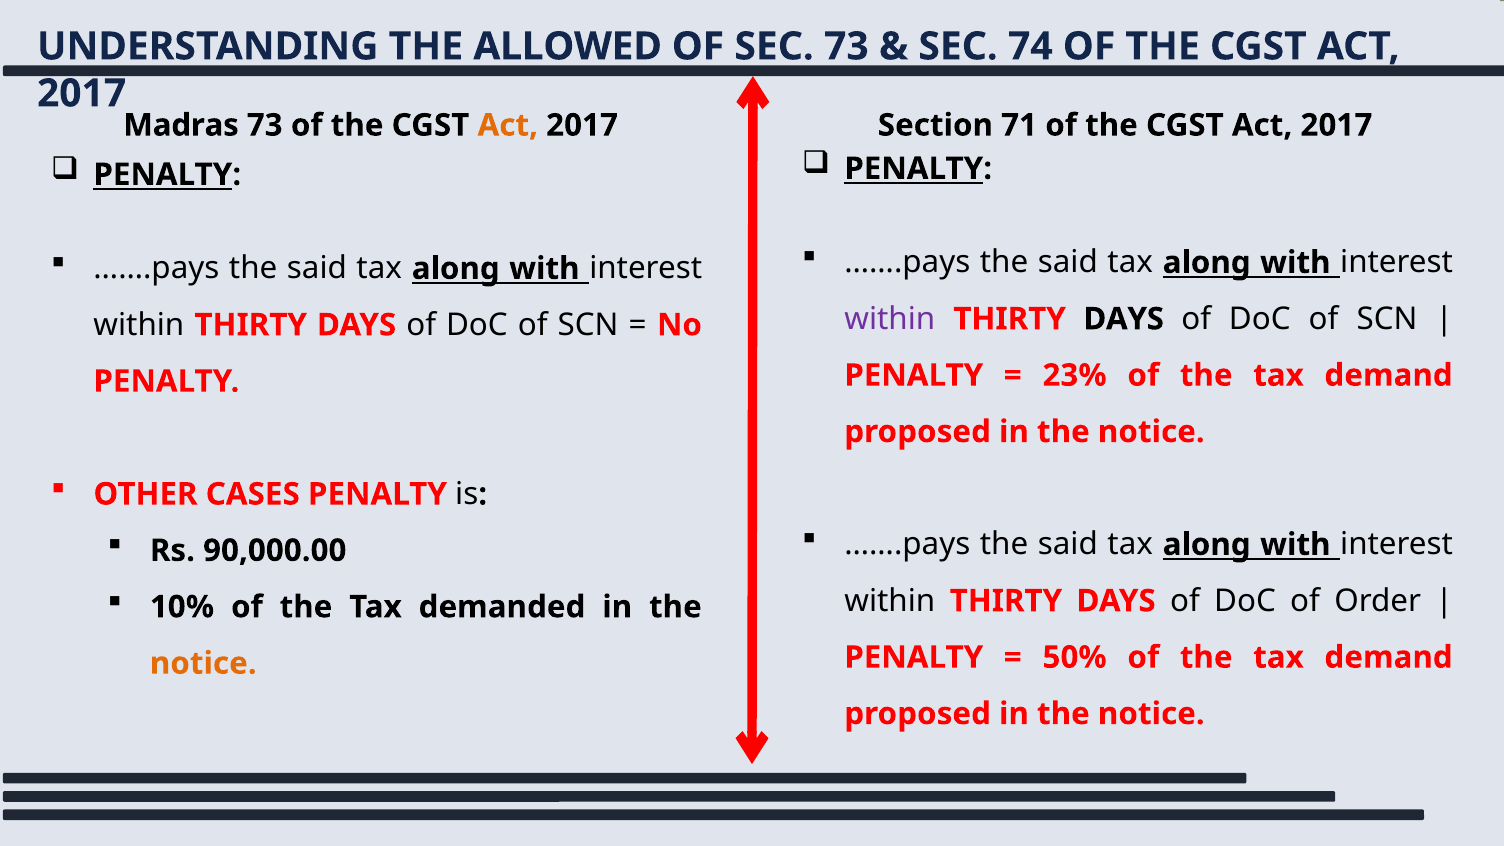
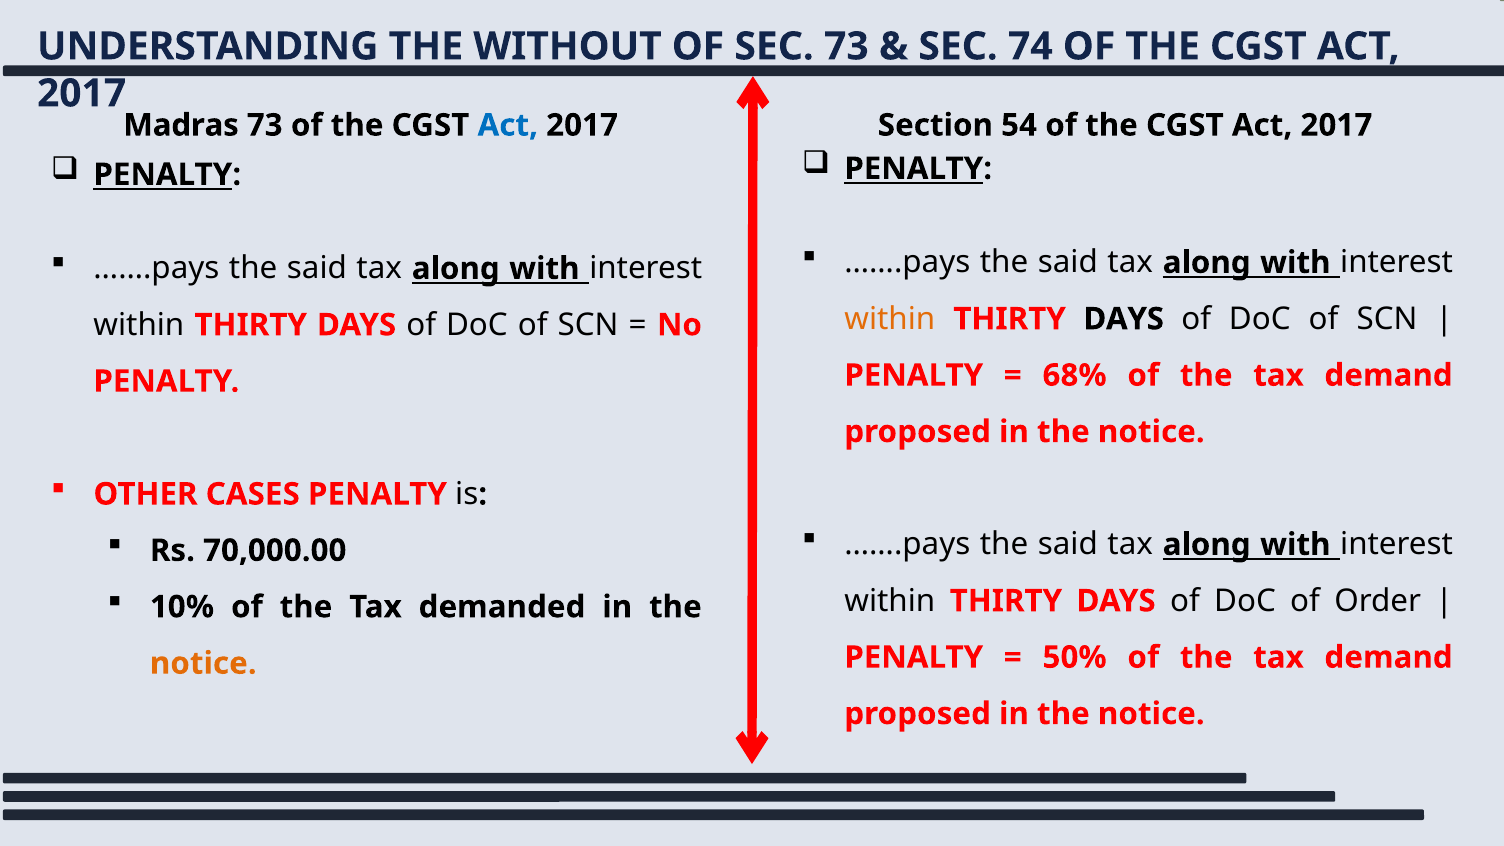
ALLOWED: ALLOWED -> WITHOUT (568, 46)
Act colour: orange -> blue (508, 125)
71: 71 -> 54 (1019, 125)
within colour: purple -> orange (890, 319)
23%: 23% -> 68% (1075, 375)
90,000.00: 90,000.00 -> 70,000.00 (275, 551)
